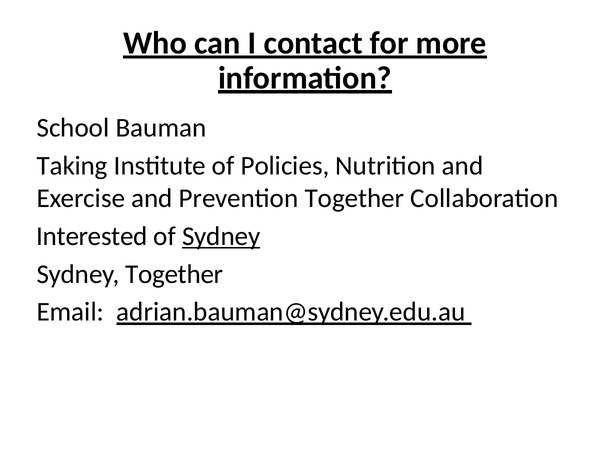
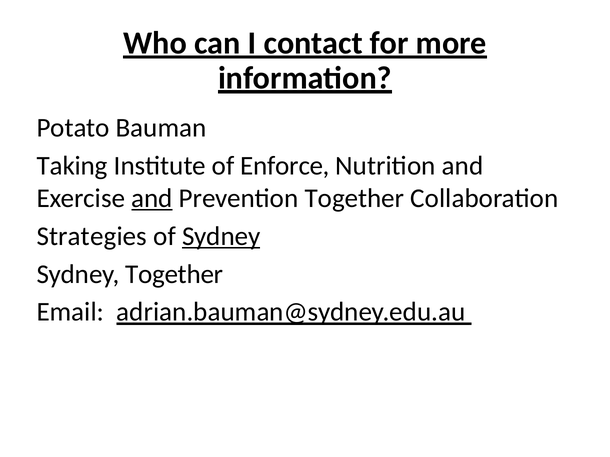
School: School -> Potato (73, 128)
Policies: Policies -> Enforce (285, 166)
and underline: none -> present (152, 198)
Interested: Interested -> Strategies (92, 236)
